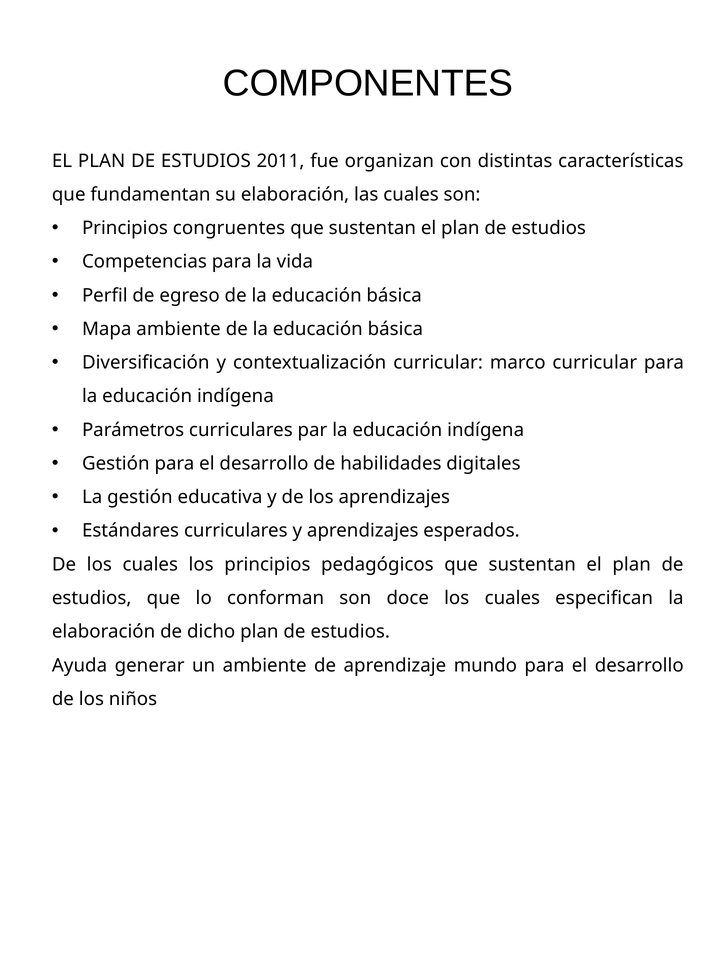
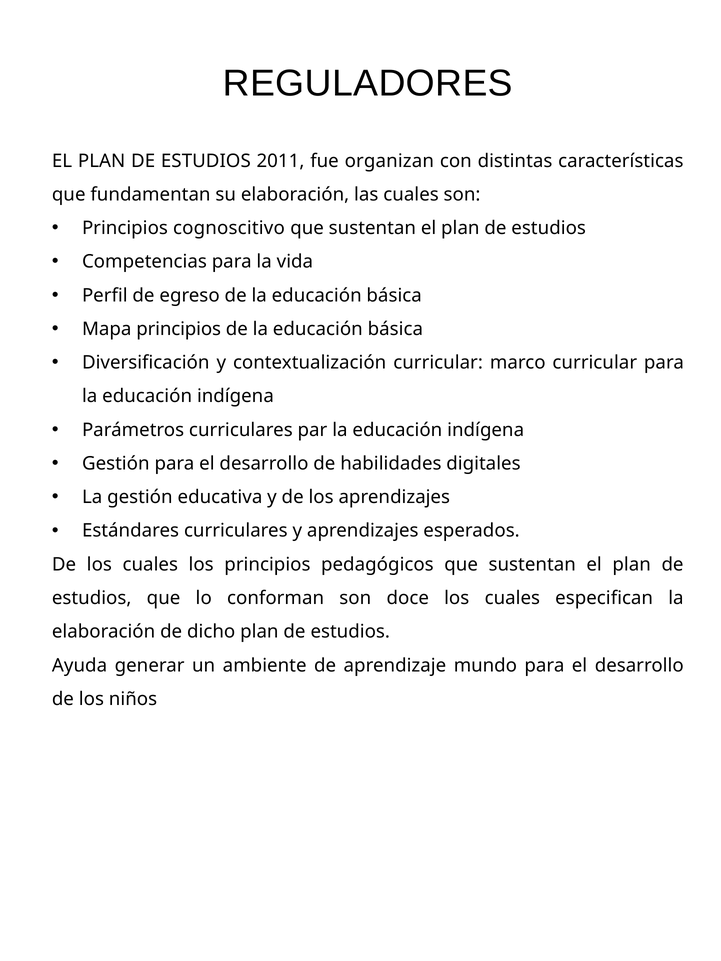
COMPONENTES: COMPONENTES -> REGULADORES (368, 84)
congruentes: congruentes -> cognoscitivo (229, 228)
Mapa ambiente: ambiente -> principios (179, 329)
